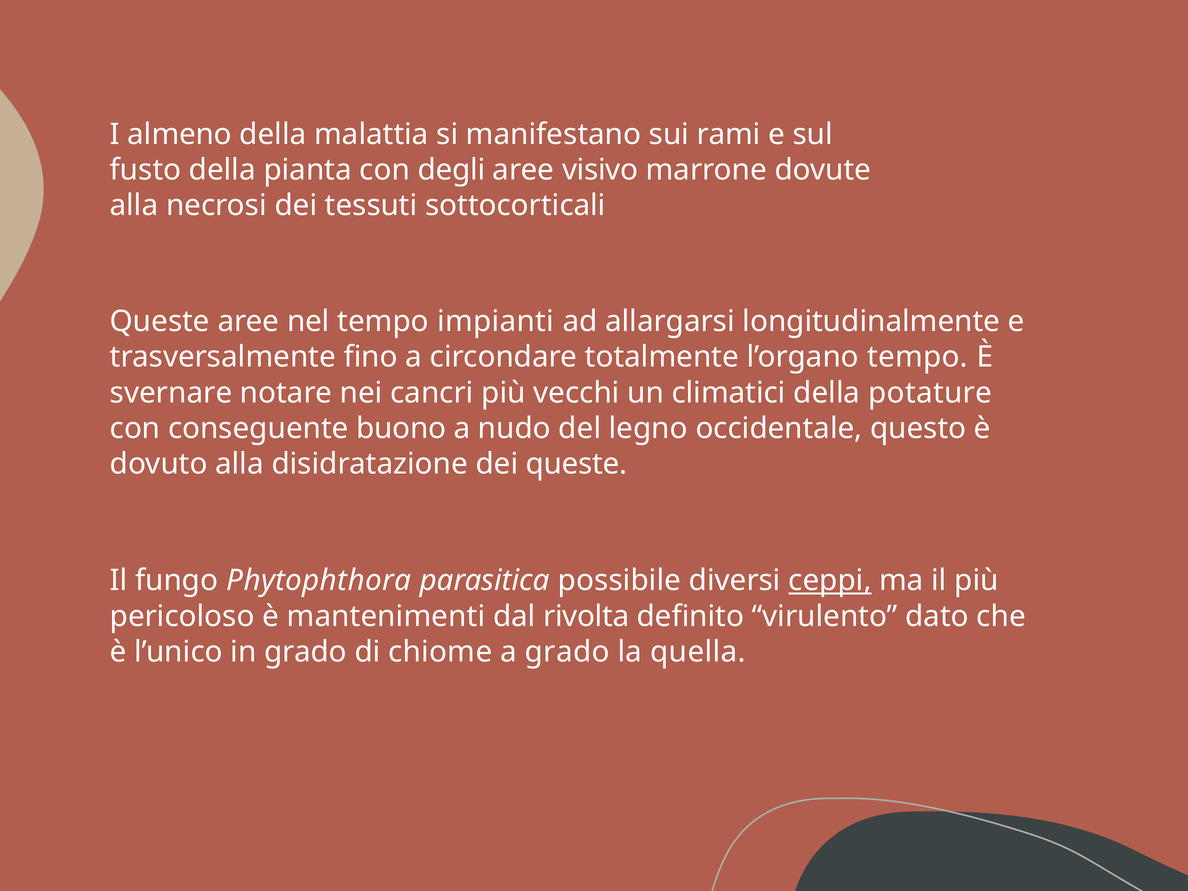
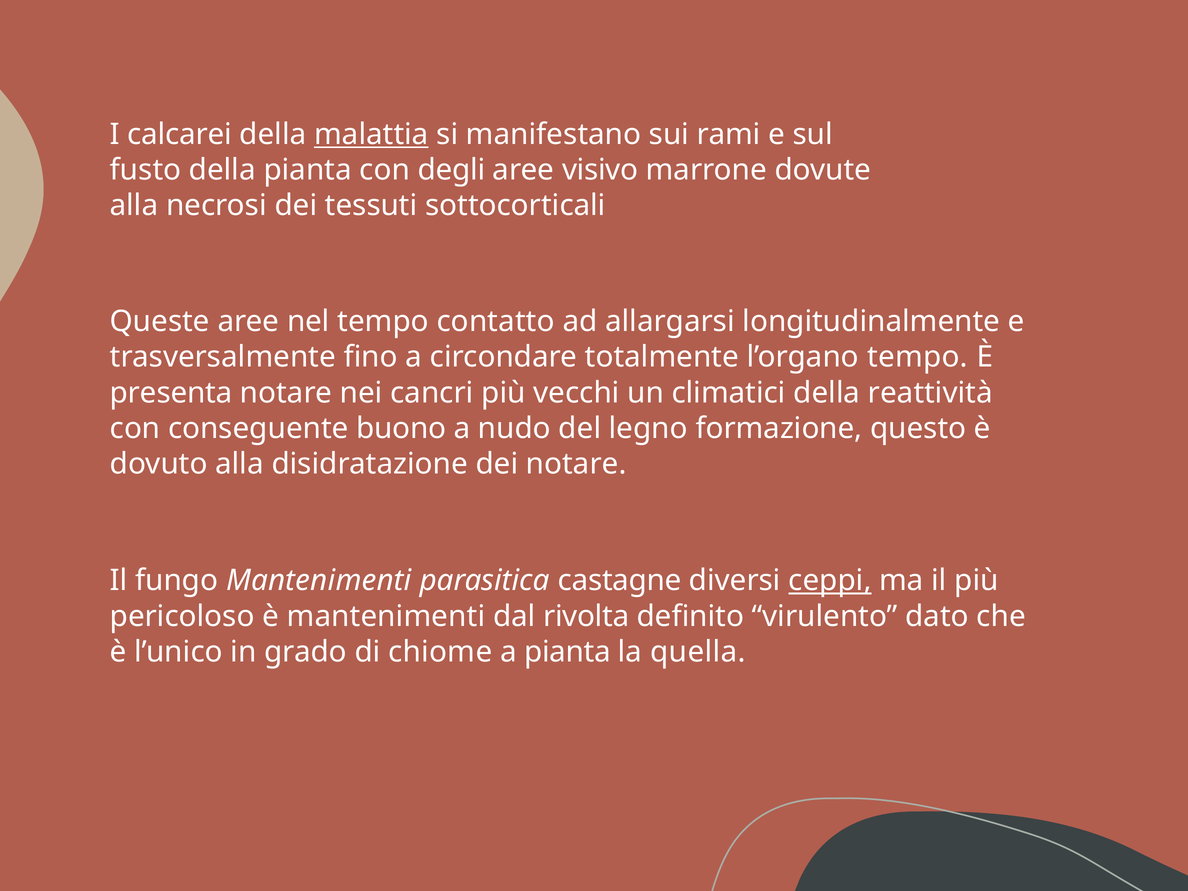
almeno: almeno -> calcarei (180, 134)
malattia underline: none -> present (371, 134)
impianti: impianti -> contatto (496, 322)
svernare: svernare -> presenta (171, 393)
potature: potature -> reattività (930, 393)
occidentale: occidentale -> formazione (779, 428)
dei queste: queste -> notare (576, 464)
fungo Phytophthora: Phytophthora -> Mantenimenti (319, 581)
possibile: possibile -> castagne (620, 581)
a grado: grado -> pianta (568, 652)
